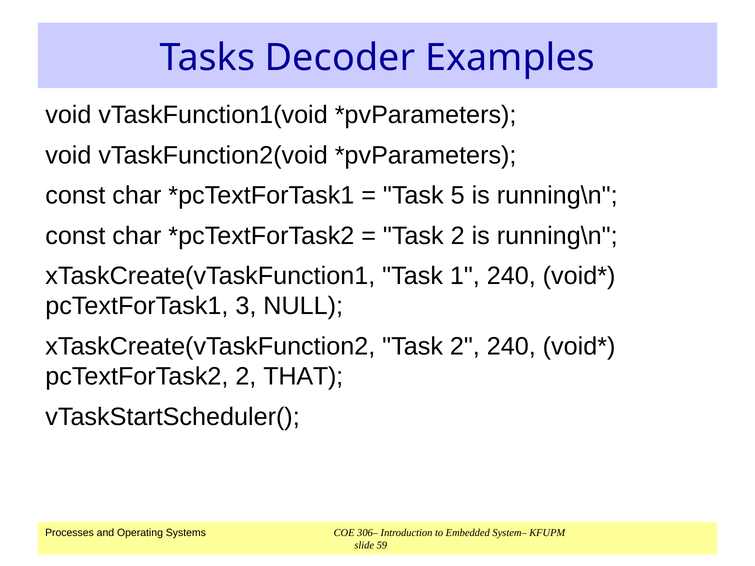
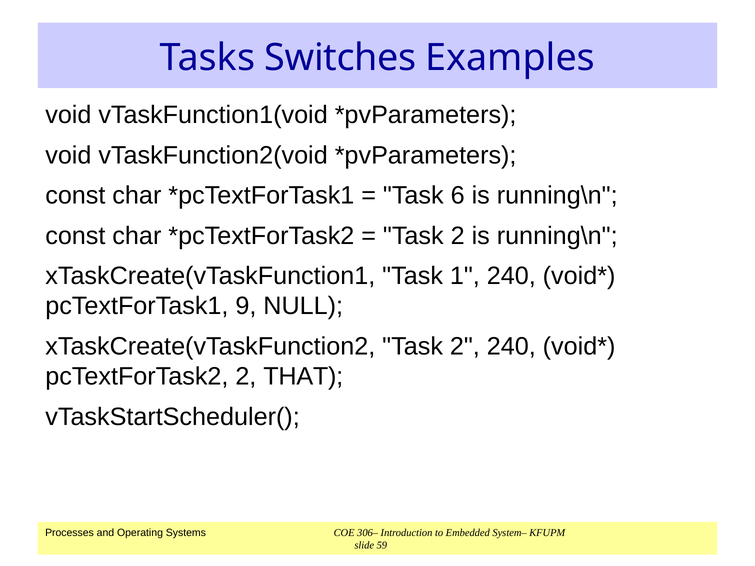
Decoder: Decoder -> Switches (340, 58)
5: 5 -> 6 (458, 196)
3: 3 -> 9 (246, 306)
